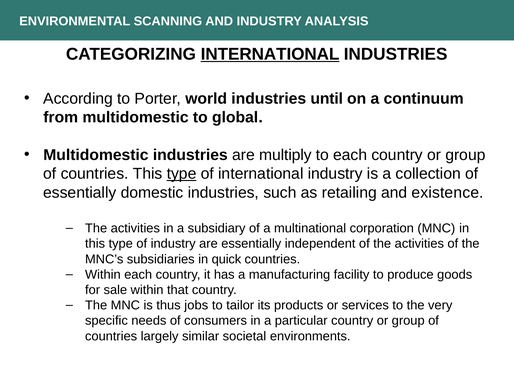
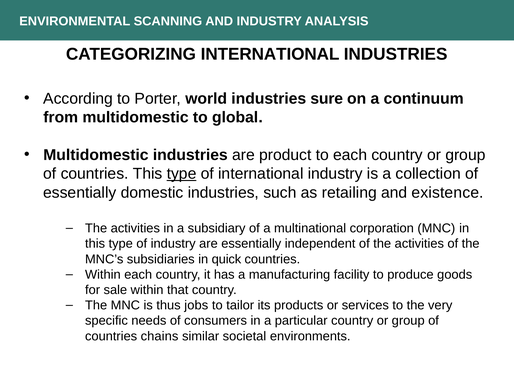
INTERNATIONAL underline: present -> none (270, 54)
until: until -> sure (327, 99)
multiply: multiply -> product (285, 155)
largely: largely -> chains (160, 337)
